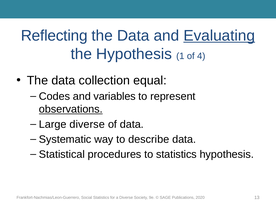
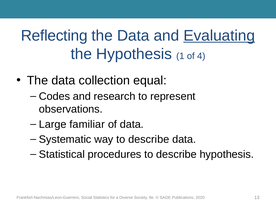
variables: variables -> research (115, 96)
observations underline: present -> none (71, 109)
Large diverse: diverse -> familiar (87, 124)
procedures to statistics: statistics -> describe (176, 154)
